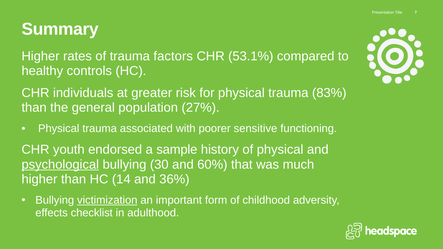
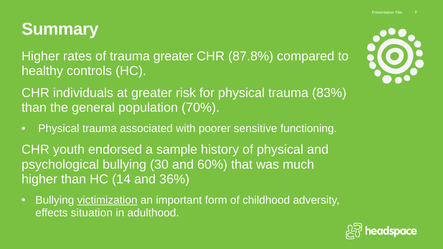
trauma factors: factors -> greater (173, 56)
53.1%: 53.1% -> 87.8% (251, 56)
27%: 27% -> 70% (201, 108)
psychological underline: present -> none (60, 165)
checklist: checklist -> situation (92, 213)
